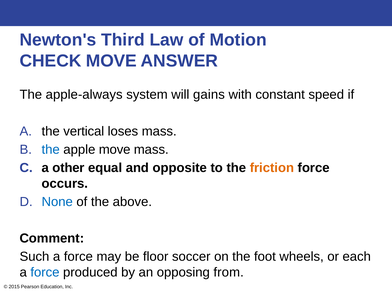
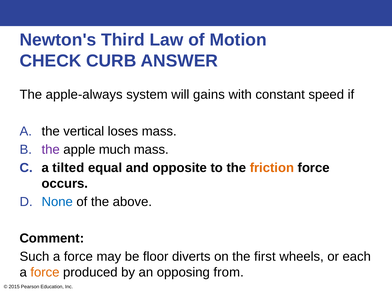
CHECK MOVE: MOVE -> CURB (111, 61)
the colour: blue -> purple (51, 149)
apple move: move -> much (115, 149)
other: other -> tilted (68, 168)
soccer: soccer -> diverts (191, 257)
foot: foot -> first (265, 257)
force colour: blue -> orange (45, 272)
